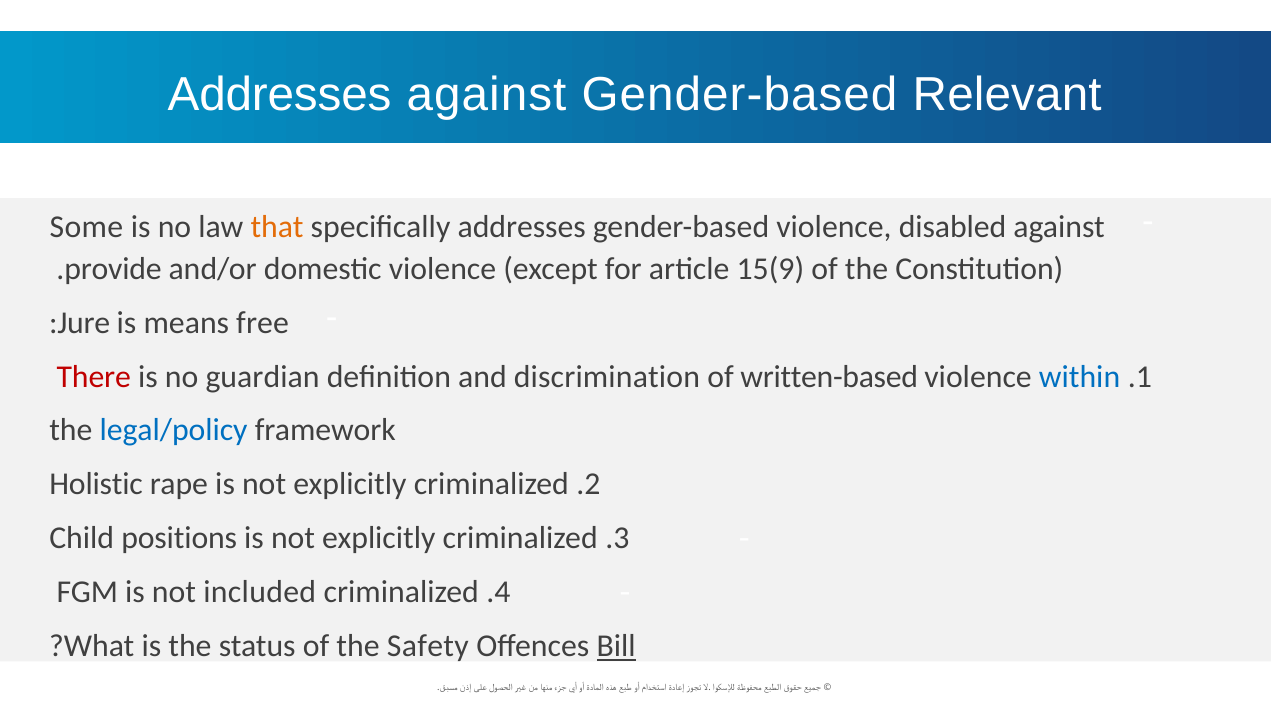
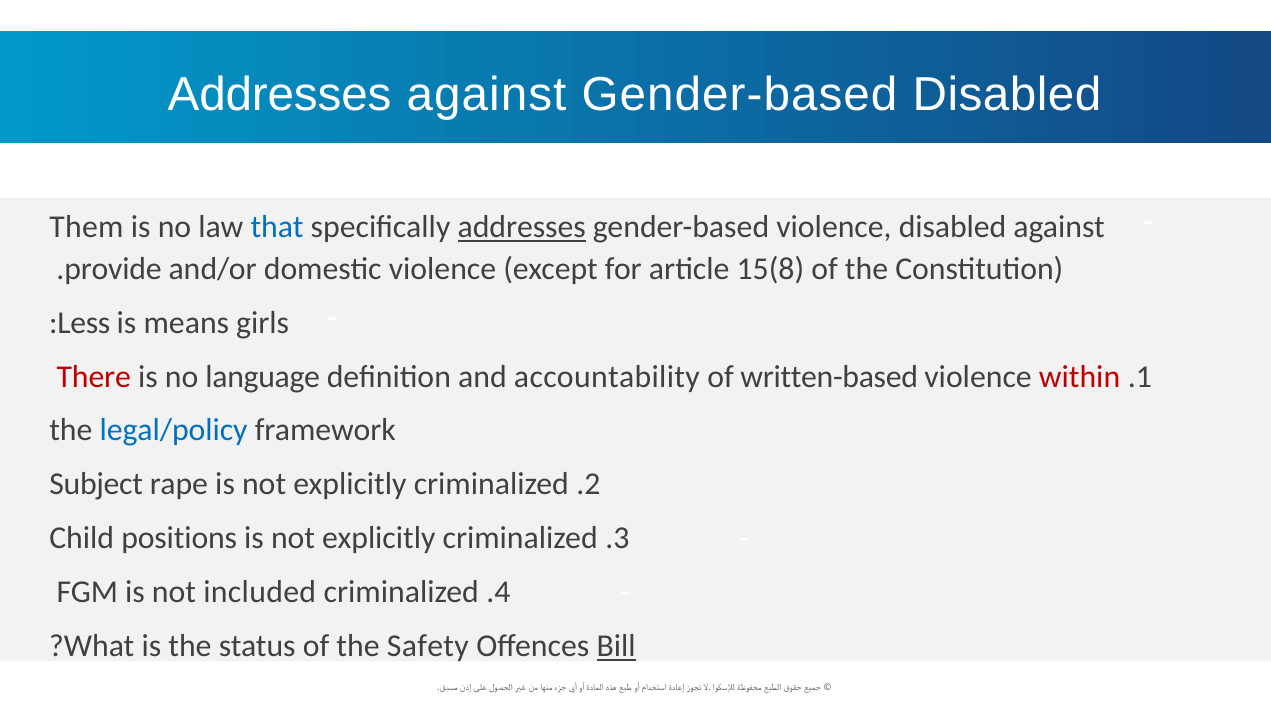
Gender-based Relevant: Relevant -> Disabled (1007, 95)
Some: Some -> Them (86, 227)
that colour: orange -> blue (277, 227)
addresses underline: none -> present (522, 227)
15(9: 15(9 -> 15(8 (770, 269)
Jure: Jure -> Less (84, 323)
free: free -> girls (263, 323)
guardian: guardian -> language (263, 377)
discrimination: discrimination -> accountability (607, 377)
within colour: blue -> red (1080, 377)
Holistic: Holistic -> Subject (96, 484)
